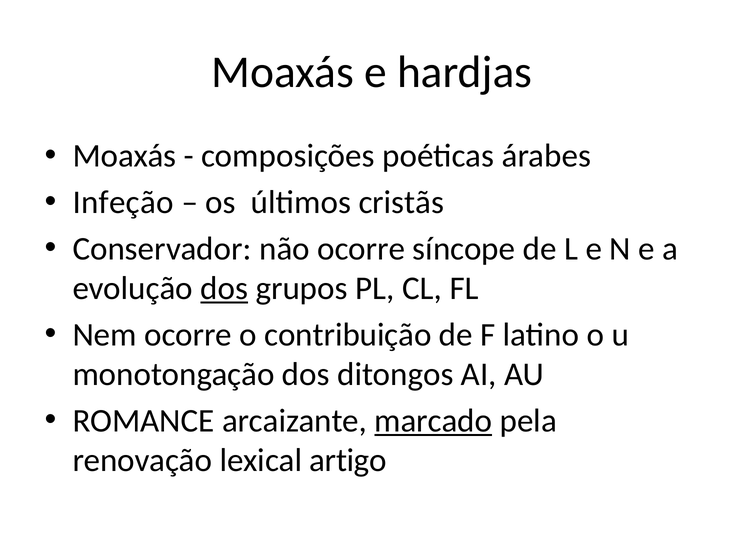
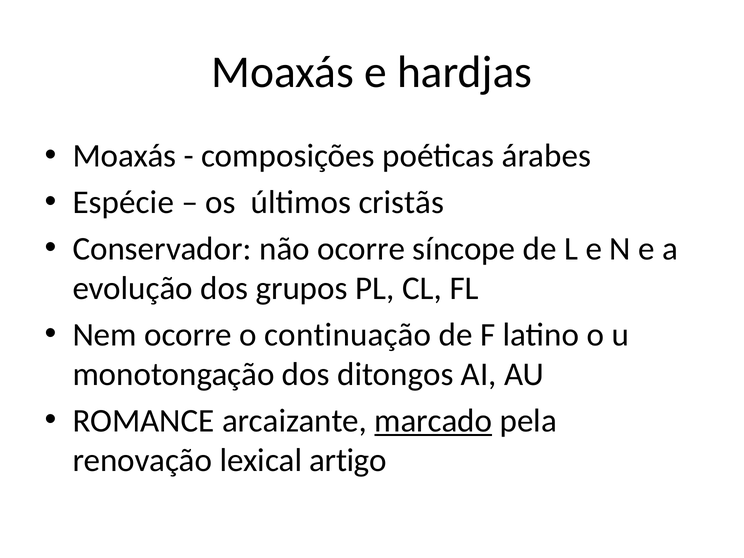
Infeção: Infeção -> Espécie (123, 202)
dos underline: present -> none (224, 288)
contribuição: contribuição -> continuação (348, 335)
